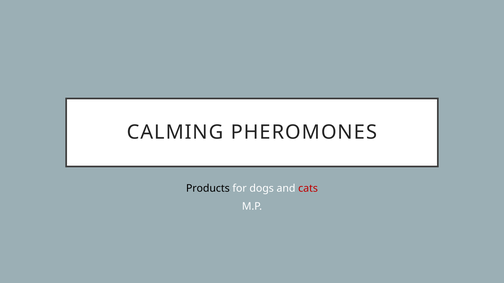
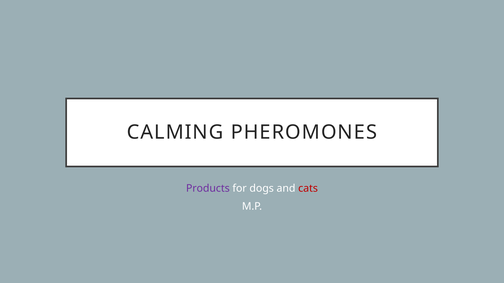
Products colour: black -> purple (208, 189)
